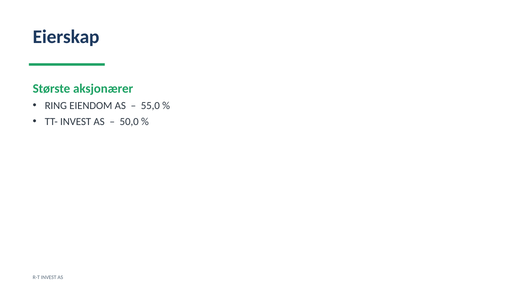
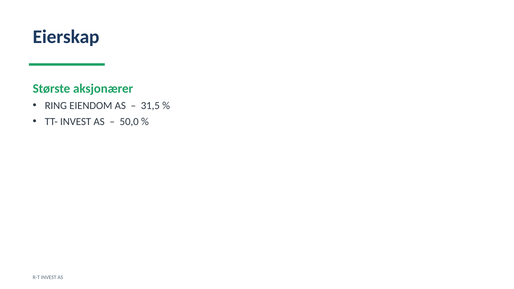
55,0: 55,0 -> 31,5 (150, 106)
